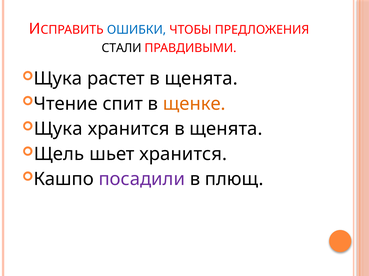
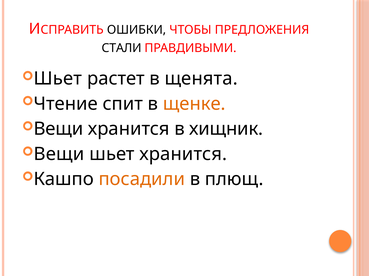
ОШИБКИ colour: blue -> black (137, 30)
Щука: Щука -> Шьет (58, 79)
Щука: Щука -> Вещи (58, 129)
хранится в щенята: щенята -> хищник (226, 129)
Щель: Щель -> Вещи (59, 154)
посадили colour: purple -> orange (142, 180)
